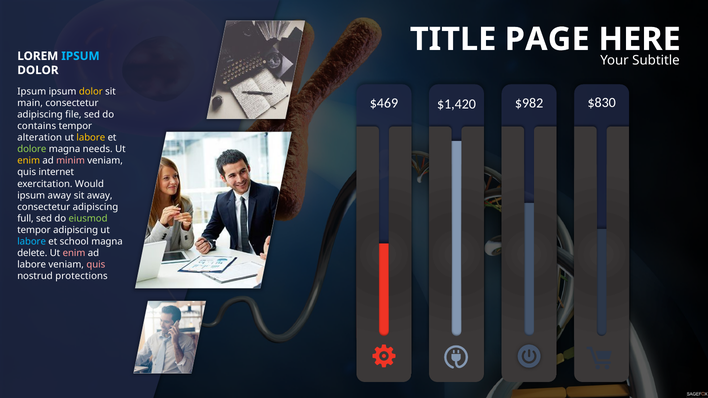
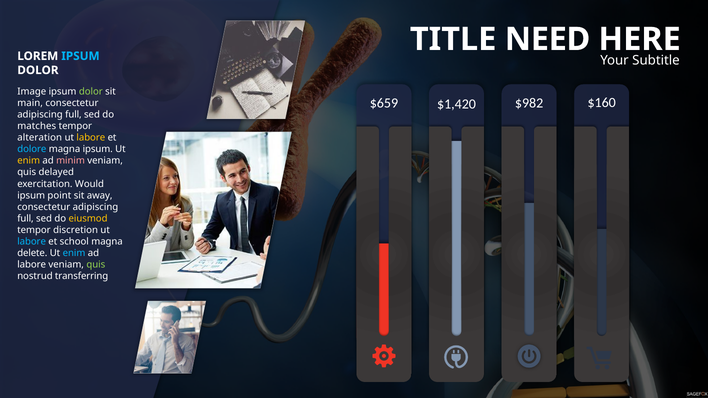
PAGE: PAGE -> NEED (547, 39)
Ipsum: Ipsum -> Image (32, 92)
dolor colour: yellow -> light green (91, 92)
$469: $469 -> $659 (384, 103)
$830: $830 -> $160 (602, 103)
file: file -> full (73, 115)
contains: contains -> matches (37, 126)
dolore colour: light green -> light blue (32, 149)
magna needs: needs -> ipsum (98, 149)
internet: internet -> delayed (56, 172)
ipsum away: away -> point (59, 195)
eiusmod colour: light green -> yellow (88, 219)
tempor adipiscing: adipiscing -> discretion (76, 230)
enim colour: pink -> light blue (74, 253)
quis colour: pink -> light green (96, 265)
protections: protections -> transferring (82, 276)
